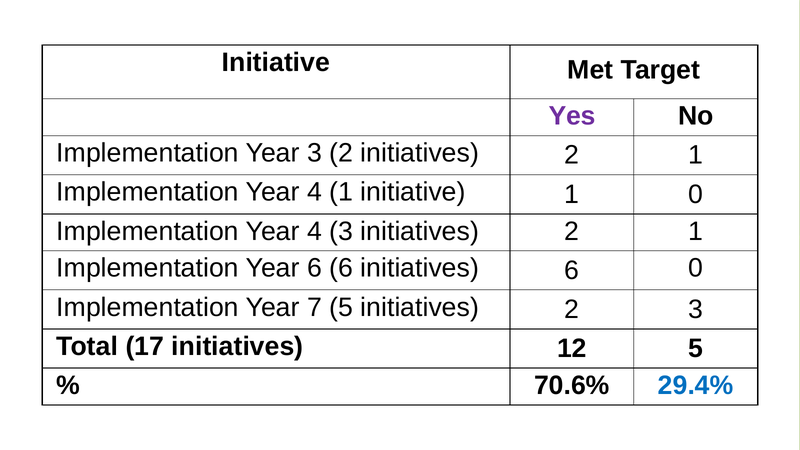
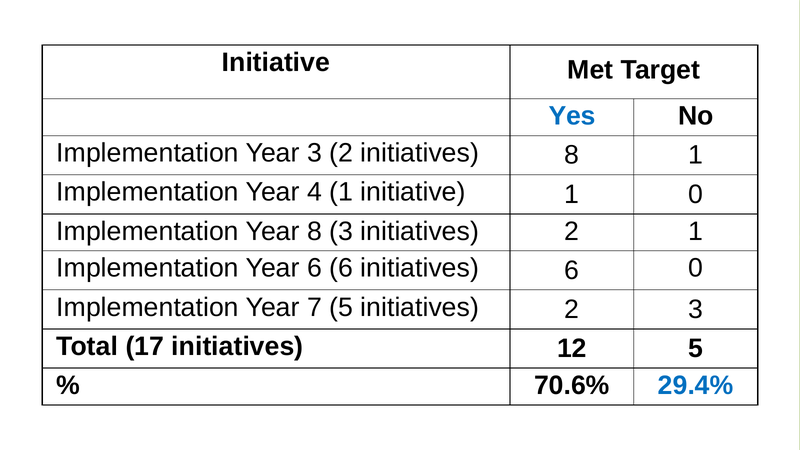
Yes colour: purple -> blue (572, 116)
2 initiatives 2: 2 -> 8 (572, 155)
4: 4 -> 8 (314, 231)
